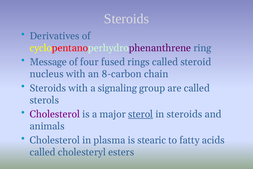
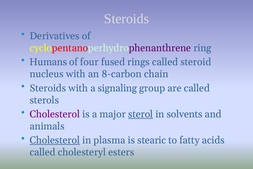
Message: Message -> Humans (48, 62)
in steroids: steroids -> solvents (185, 114)
Cholesterol underline: none -> present (55, 140)
